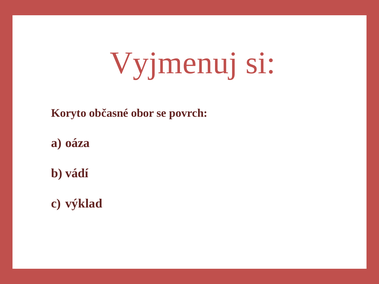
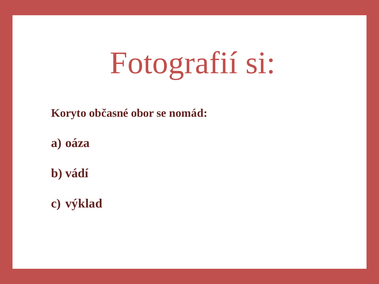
Vyjmenuj: Vyjmenuj -> Fotografií (174, 63)
povrch: povrch -> nomád (188, 113)
